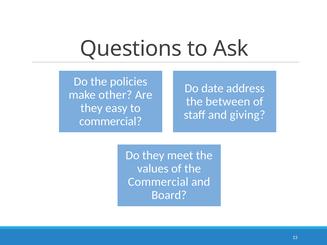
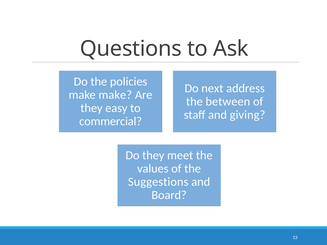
date: date -> next (212, 88)
make other: other -> make (115, 95)
Commercial: Commercial -> Suggestions (158, 182)
